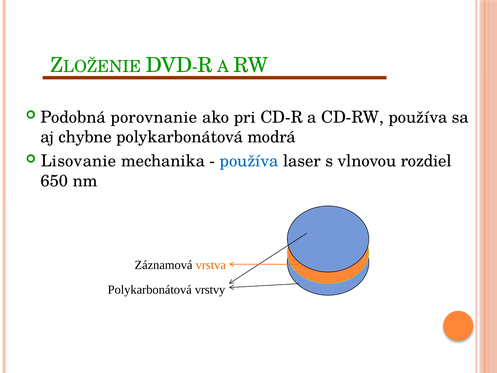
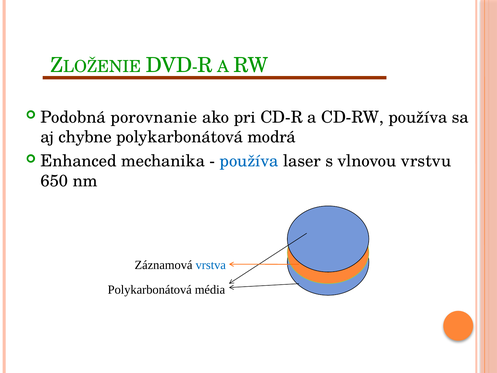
Lisovanie: Lisovanie -> Enhanced (79, 161)
rozdiel: rozdiel -> vrstvu (426, 161)
vrstva colour: orange -> blue (211, 265)
vrstvy: vrstvy -> média (210, 290)
